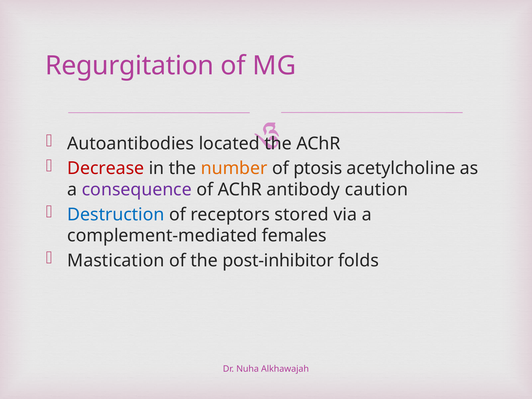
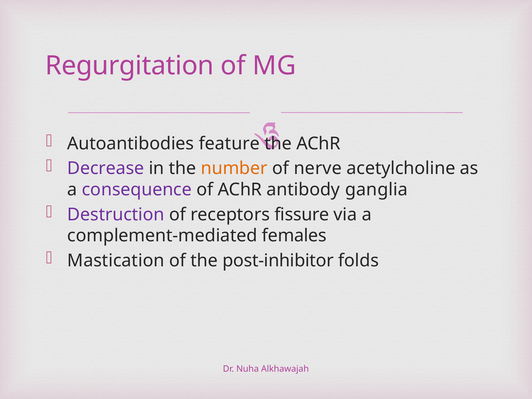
located: located -> feature (229, 144)
Decrease colour: red -> purple (106, 168)
ptosis: ptosis -> nerve (318, 168)
caution: caution -> ganglia (376, 190)
Destruction colour: blue -> purple (116, 215)
stored: stored -> fissure (302, 215)
